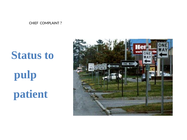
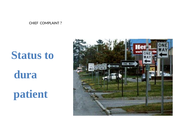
pulp: pulp -> dura (26, 75)
